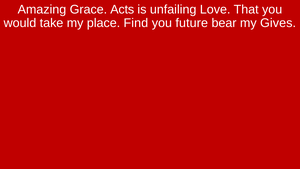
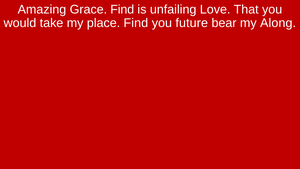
Grace Acts: Acts -> Find (122, 10)
Gives: Gives -> Along (278, 23)
